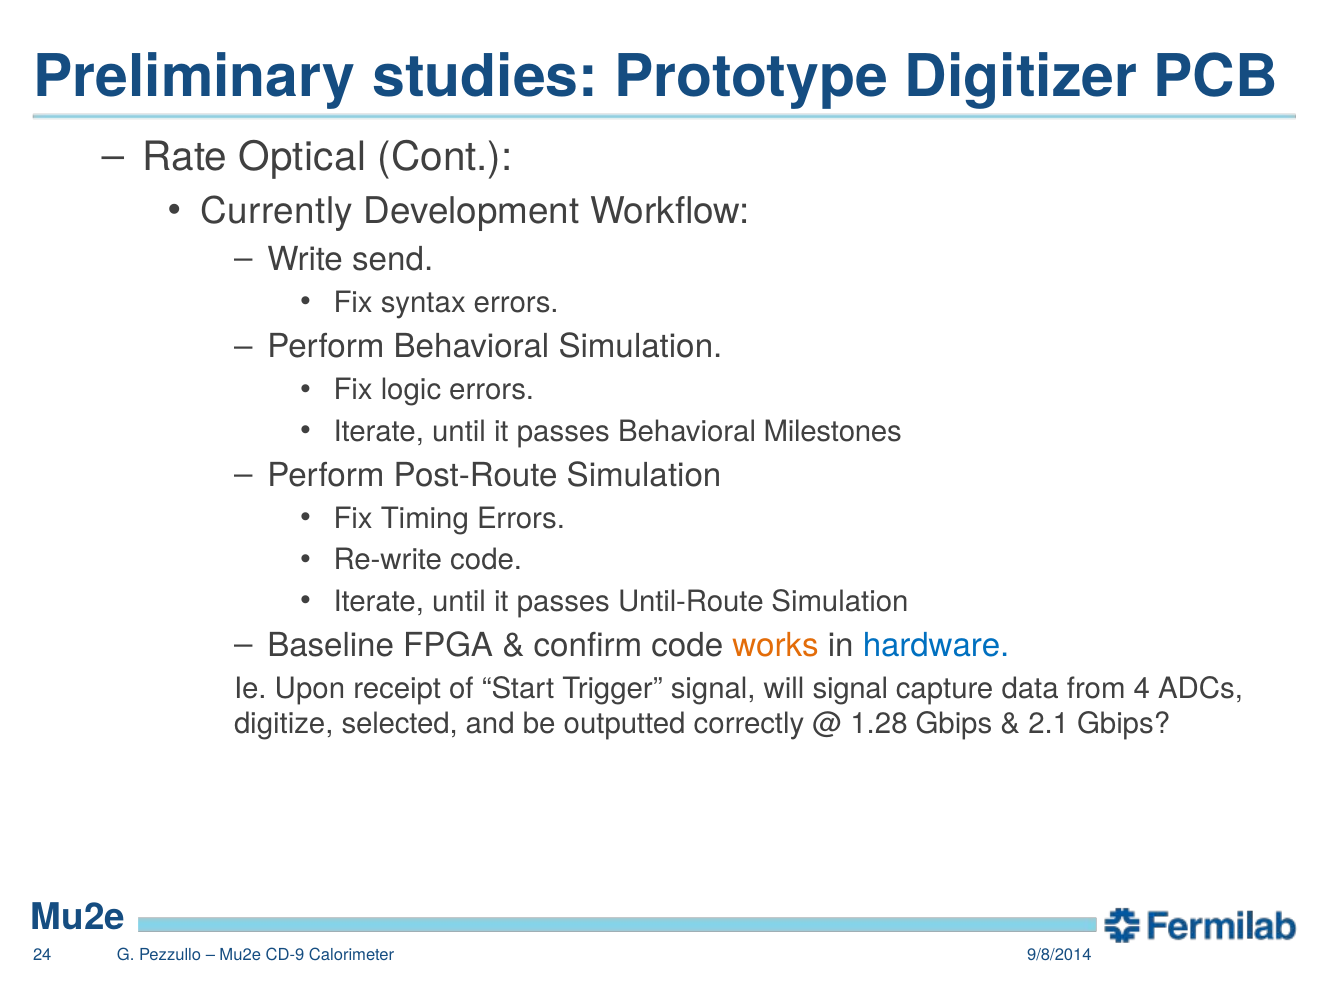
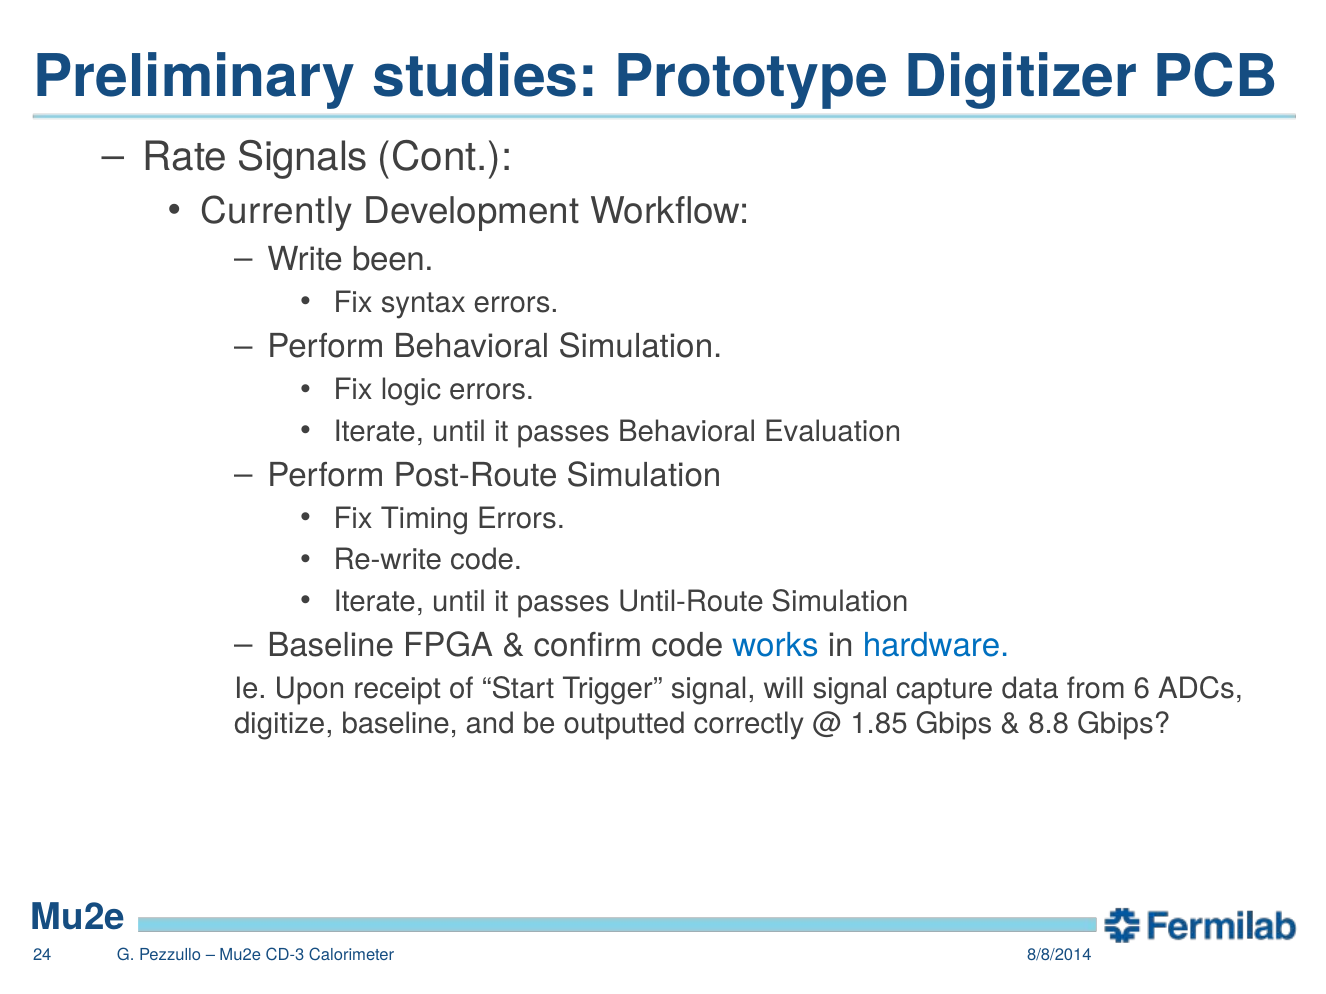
Optical: Optical -> Signals (303, 158)
send: send -> been (393, 259)
Milestones: Milestones -> Evaluation (833, 432)
works colour: orange -> blue (776, 646)
4: 4 -> 6 (1142, 689)
digitize selected: selected -> baseline (400, 725)
1.28: 1.28 -> 1.85 (879, 725)
2.1: 2.1 -> 8.8 (1049, 725)
CD-9: CD-9 -> CD-3 (285, 956)
9/8/2014: 9/8/2014 -> 8/8/2014 (1059, 956)
